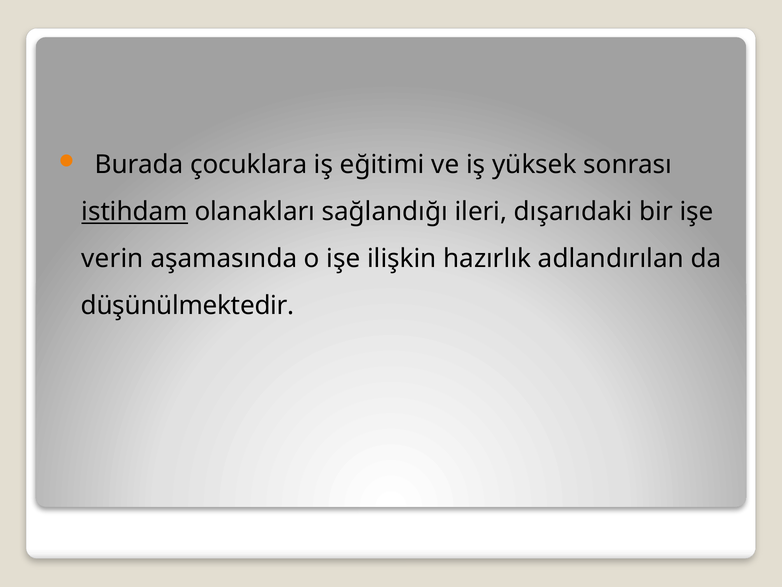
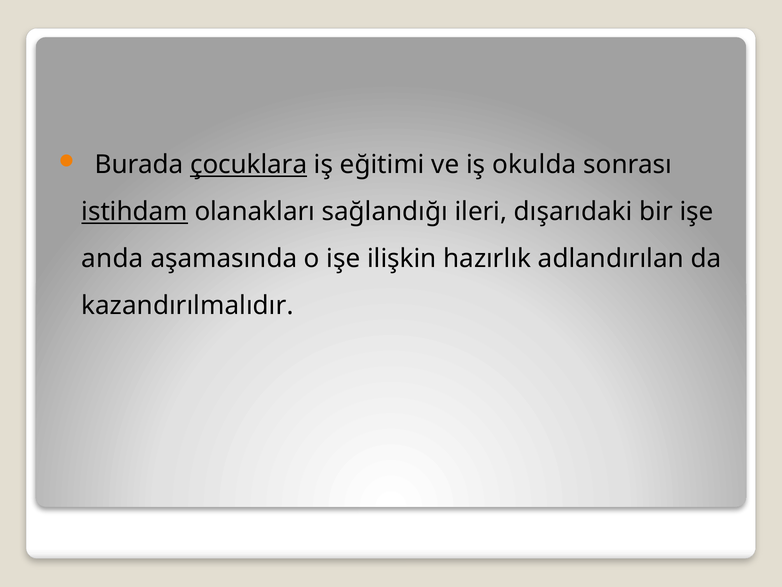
çocuklara underline: none -> present (249, 165)
yüksek: yüksek -> okulda (534, 165)
verin: verin -> anda (112, 259)
düşünülmektedir: düşünülmektedir -> kazandırılmalıdır (187, 305)
